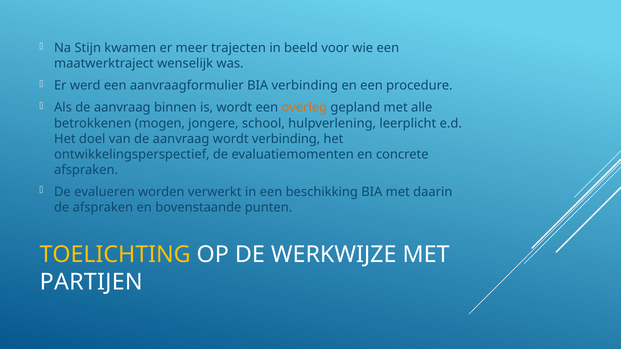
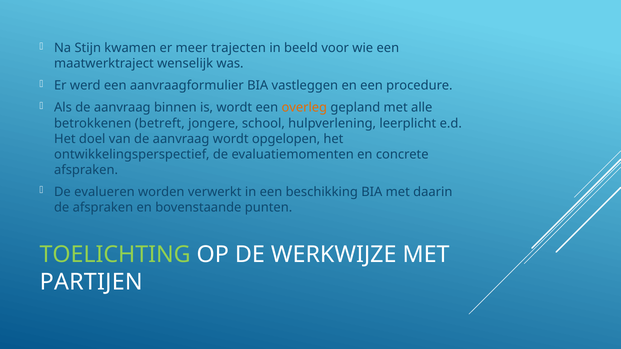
BIA verbinding: verbinding -> vastleggen (305, 86)
mogen: mogen -> betreft (160, 123)
wordt verbinding: verbinding -> opgelopen (286, 139)
TOELICHTING colour: yellow -> light green (115, 255)
